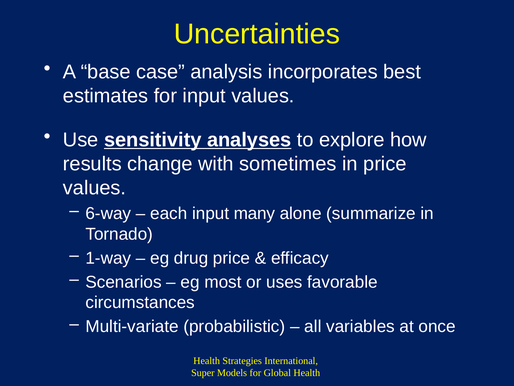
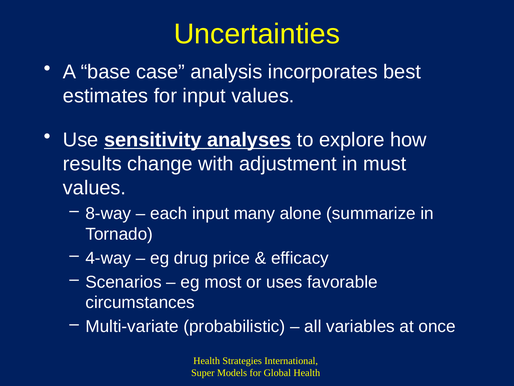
sometimes: sometimes -> adjustment (288, 164)
in price: price -> must (385, 164)
6-way: 6-way -> 8-way (108, 213)
1-way: 1-way -> 4-way (108, 258)
